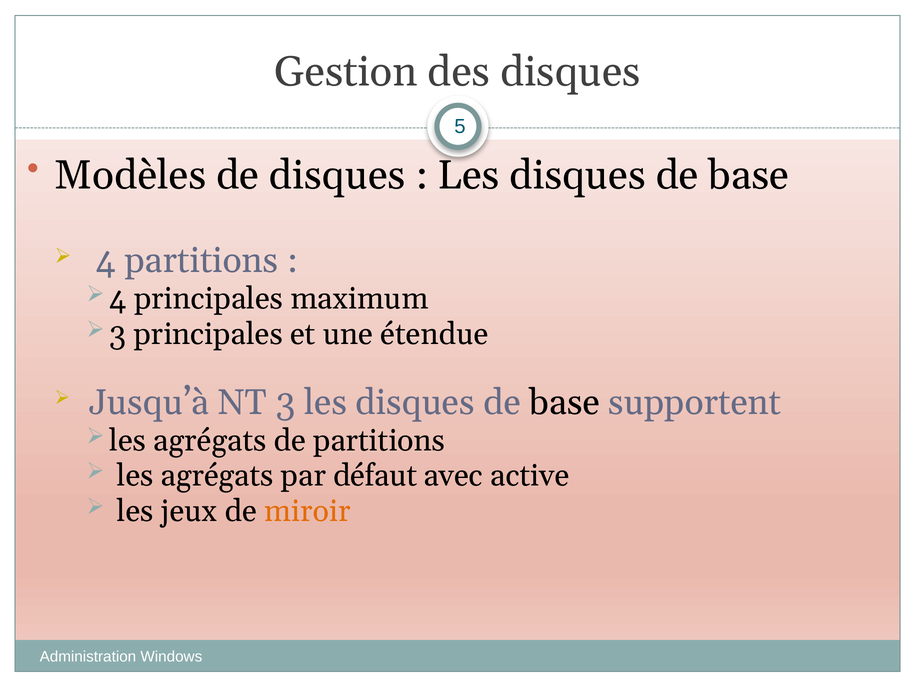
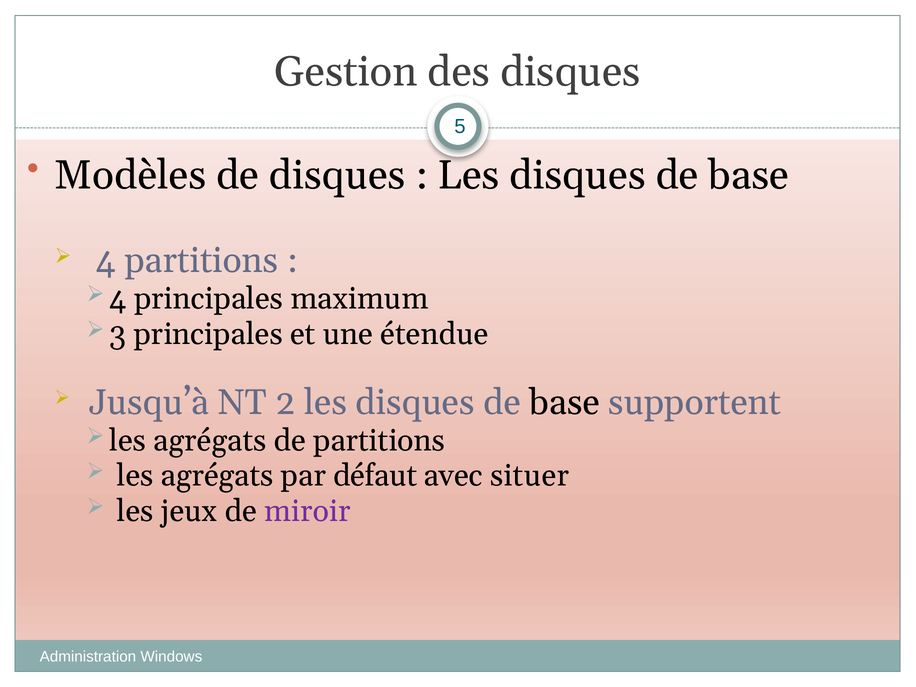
NT 3: 3 -> 2 (286, 402)
active: active -> situer (530, 476)
miroir colour: orange -> purple (307, 511)
